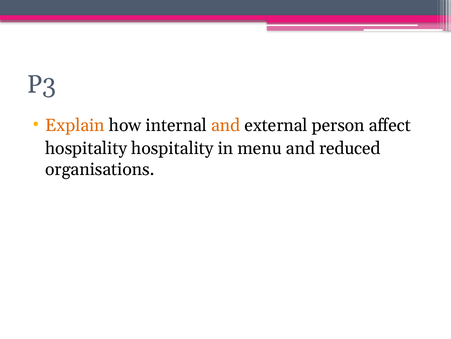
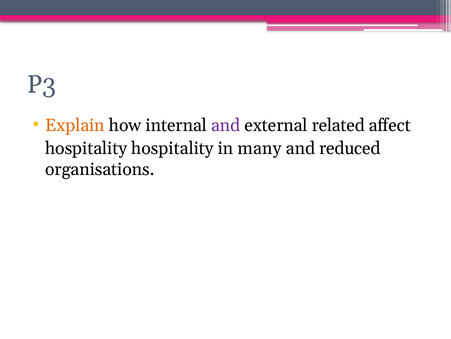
and colour: orange -> purple (226, 125)
person: person -> related (338, 125)
menu: menu -> many (260, 148)
